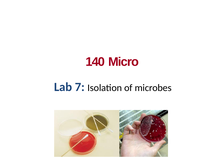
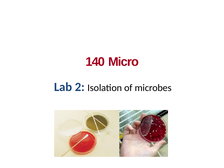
7: 7 -> 2 (80, 87)
